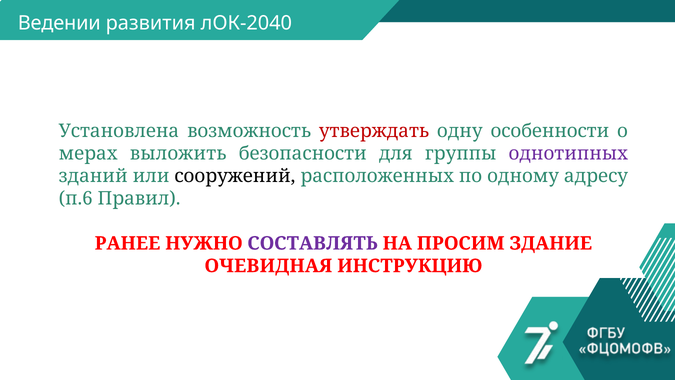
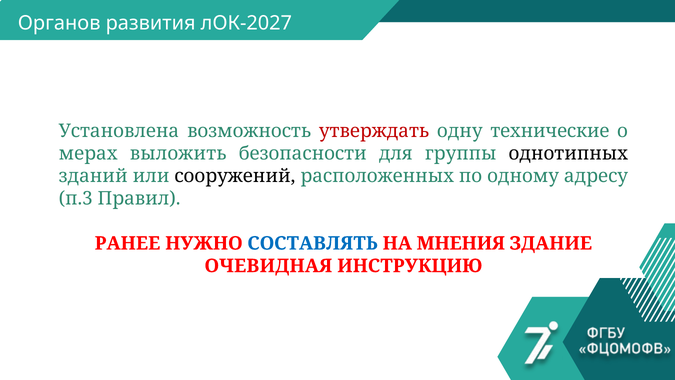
Ведении: Ведении -> Органов (59, 23)
лОК-2040: лОК-2040 -> лОК-2027 (246, 23)
особенности: особенности -> технические (550, 131)
однотипных colour: purple -> black (568, 153)
п.6: п.6 -> п.3 (76, 198)
СОСТАВЛЯТЬ colour: purple -> blue (313, 243)
ПРОСИМ: ПРОСИМ -> МНЕНИЯ (461, 243)
